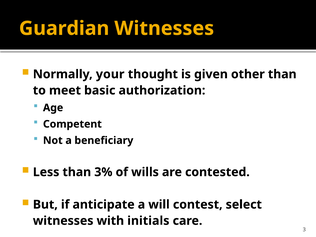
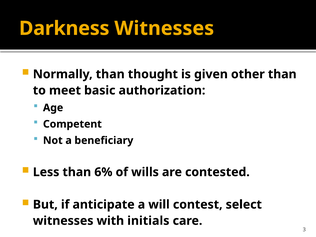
Guardian: Guardian -> Darkness (64, 28)
Normally your: your -> than (110, 74)
3%: 3% -> 6% (103, 172)
